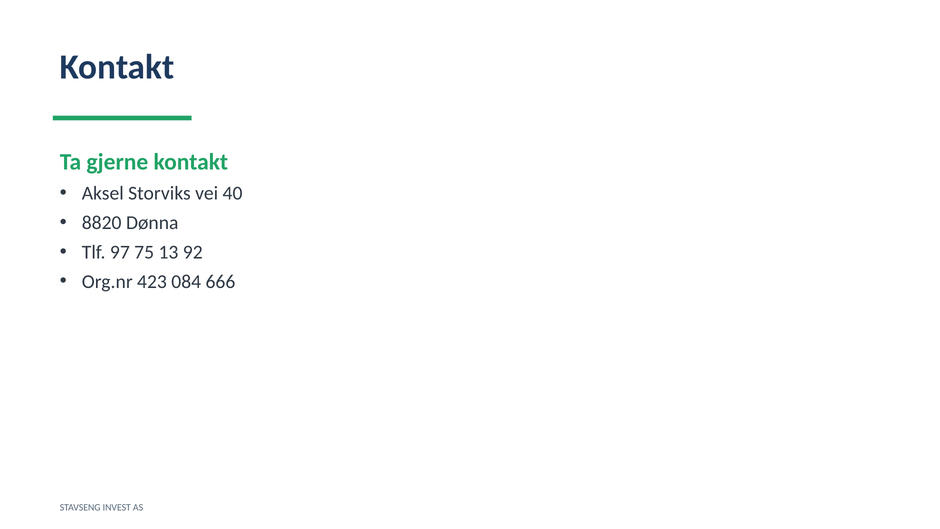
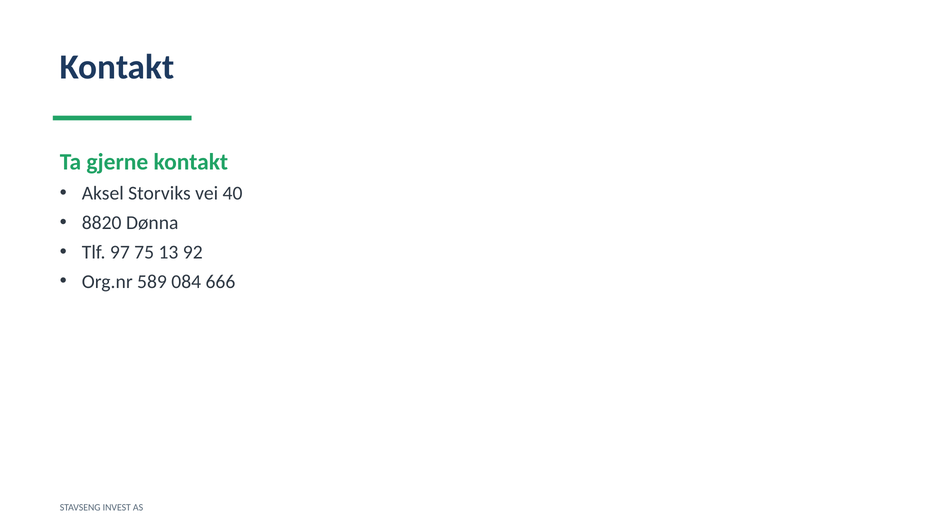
423: 423 -> 589 (152, 281)
